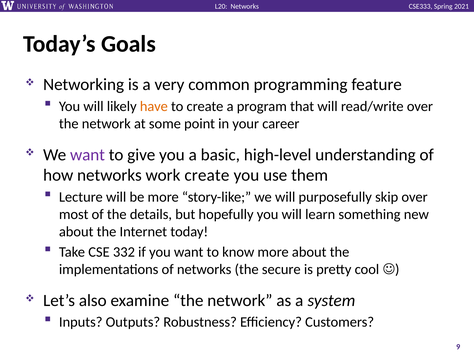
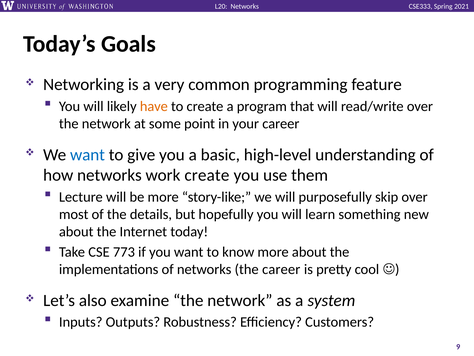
want colour: purple -> blue (88, 154)
332: 332 -> 773 (124, 252)
the secure: secure -> career (281, 269)
